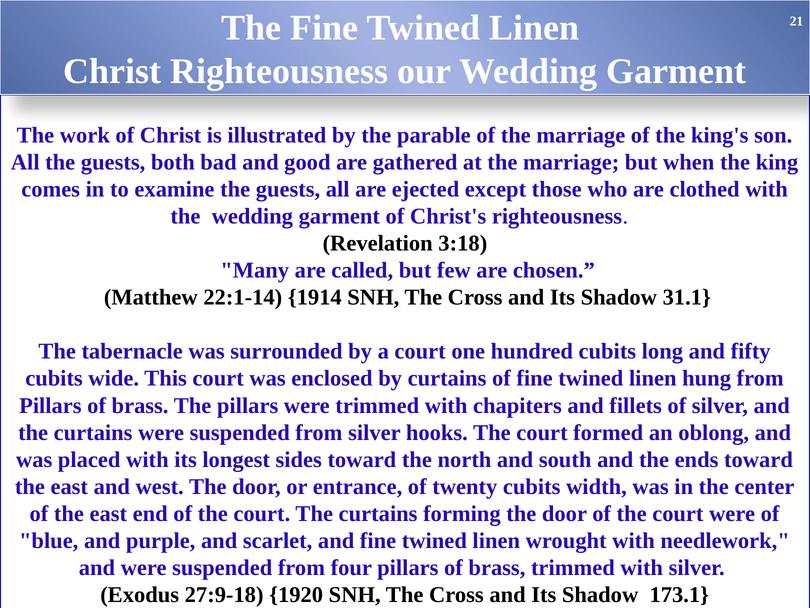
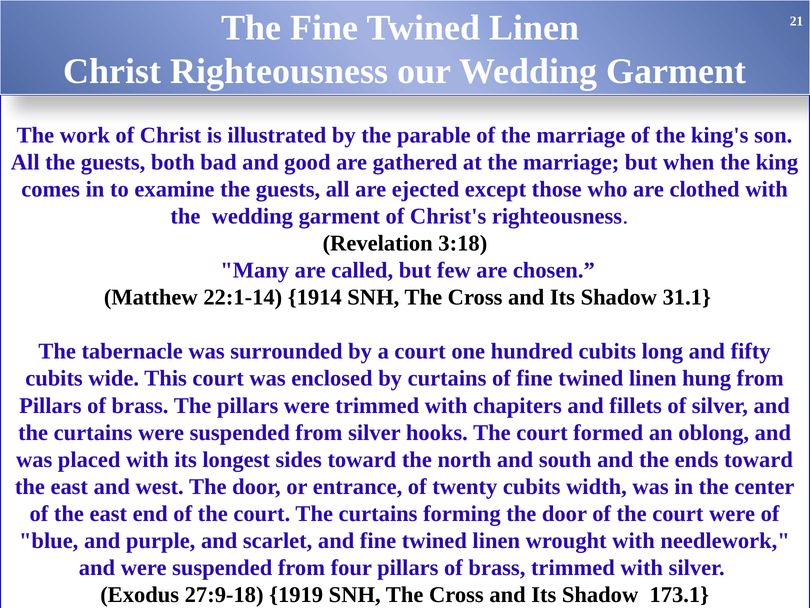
1920: 1920 -> 1919 (296, 594)
